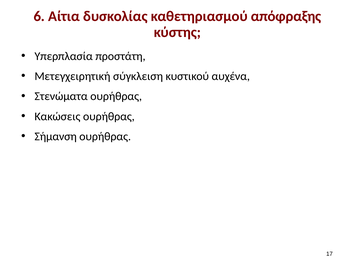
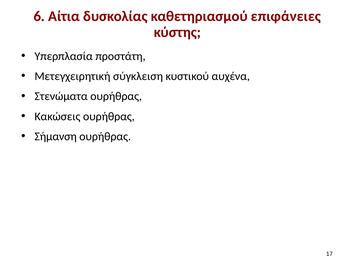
απόφραξης: απόφραξης -> επιφάνειες (286, 16)
